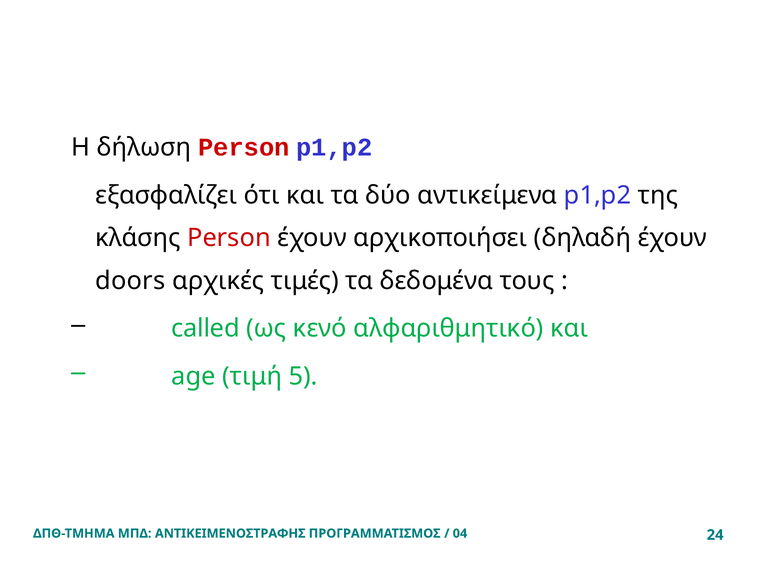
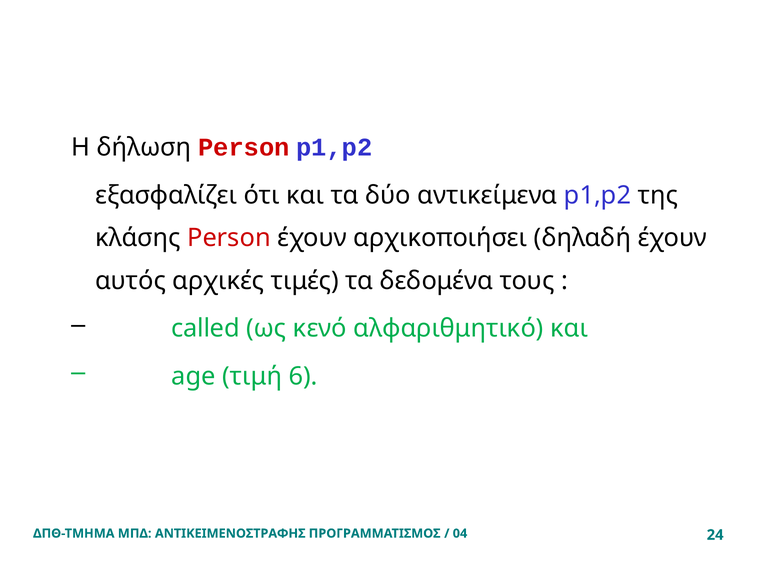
doors: doors -> αυτός (131, 281)
5: 5 -> 6 (303, 376)
